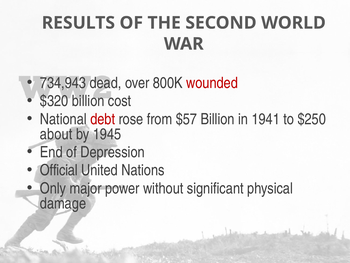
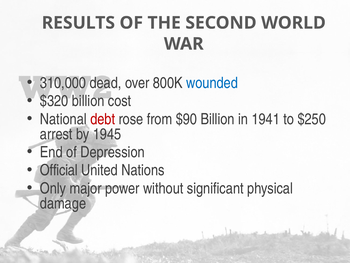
734,943: 734,943 -> 310,000 (63, 83)
wounded colour: red -> blue (212, 83)
$57: $57 -> $90 (186, 119)
about: about -> arrest (56, 134)
